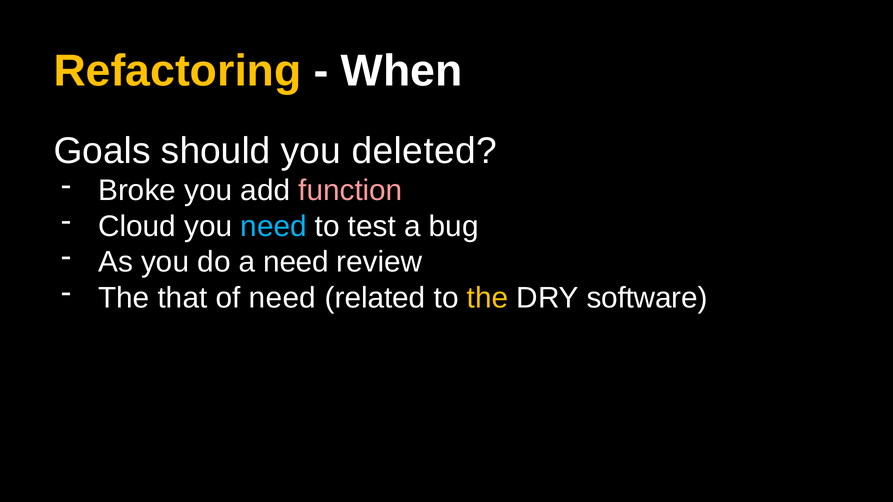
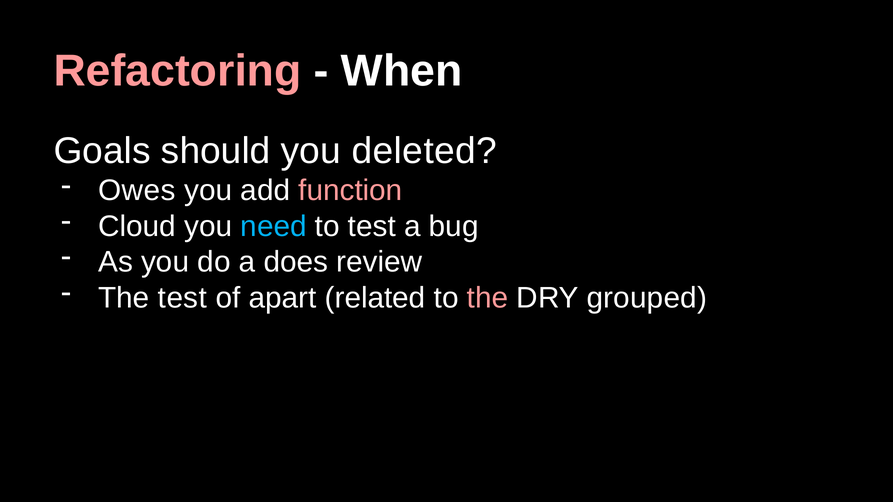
Refactoring colour: yellow -> pink (177, 71)
Broke: Broke -> Owes (137, 191)
a need: need -> does (296, 262)
The that: that -> test (182, 298)
of need: need -> apart (283, 298)
the colour: yellow -> pink (488, 298)
software: software -> grouped (647, 298)
